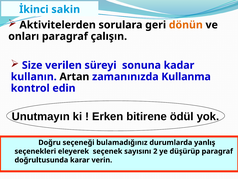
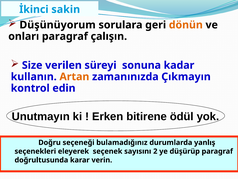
Aktivitelerden: Aktivitelerden -> Düşünüyorum (58, 25)
Artan colour: black -> orange (74, 77)
Kullanma: Kullanma -> Çıkmayın (186, 77)
